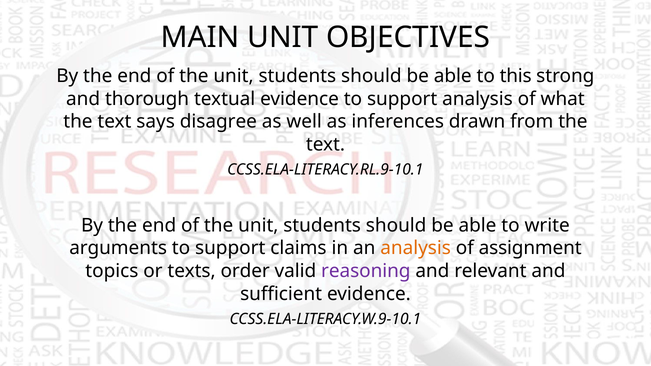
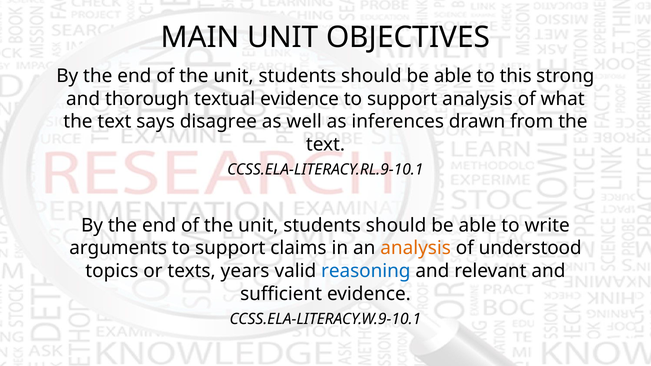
assignment: assignment -> understood (530, 248)
order: order -> years (245, 271)
reasoning colour: purple -> blue (366, 271)
